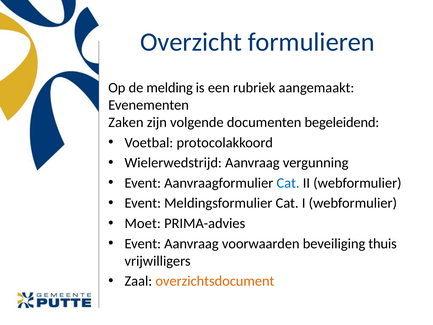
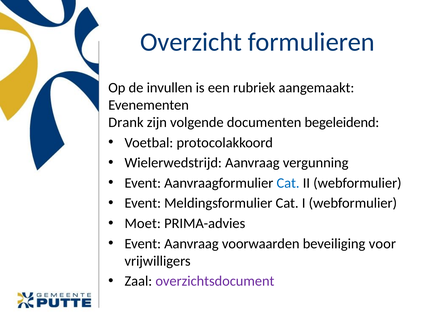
melding: melding -> invullen (170, 88)
Zaken: Zaken -> Drank (126, 122)
thuis: thuis -> voor (382, 243)
overzichtsdocument colour: orange -> purple (215, 281)
